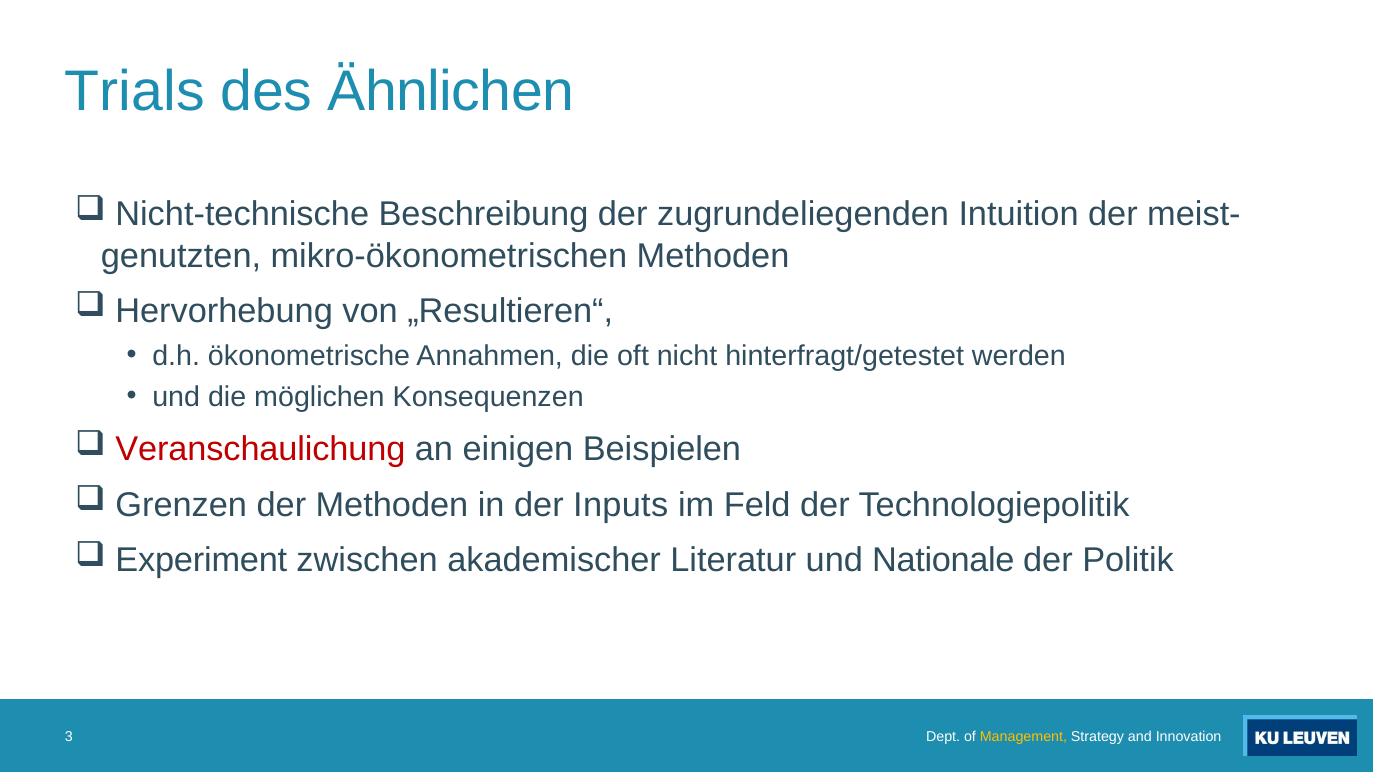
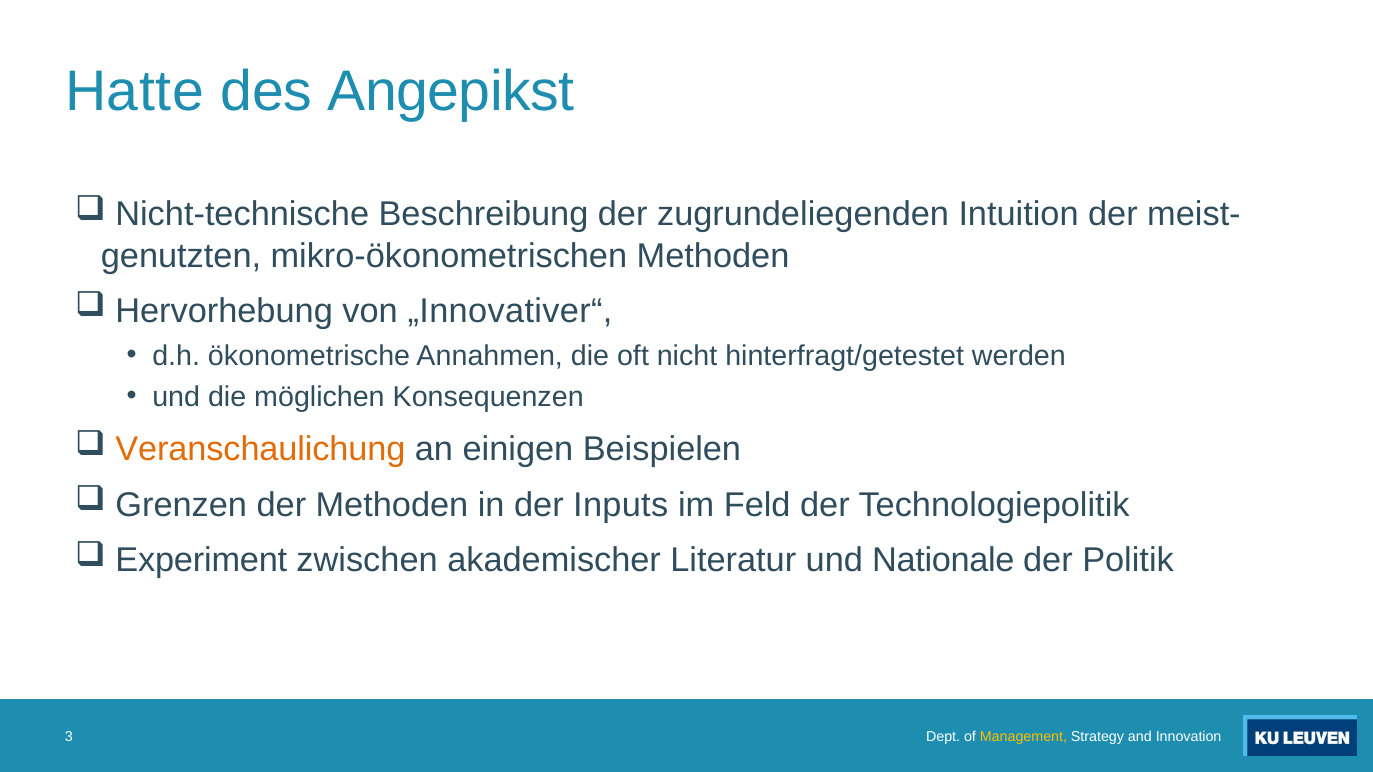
Trials: Trials -> Hatte (134, 92)
Ähnlichen: Ähnlichen -> Angepikst (451, 92)
„Resultieren“: „Resultieren“ -> „Innovativer“ (510, 311)
Veranschaulichung colour: red -> orange (260, 450)
